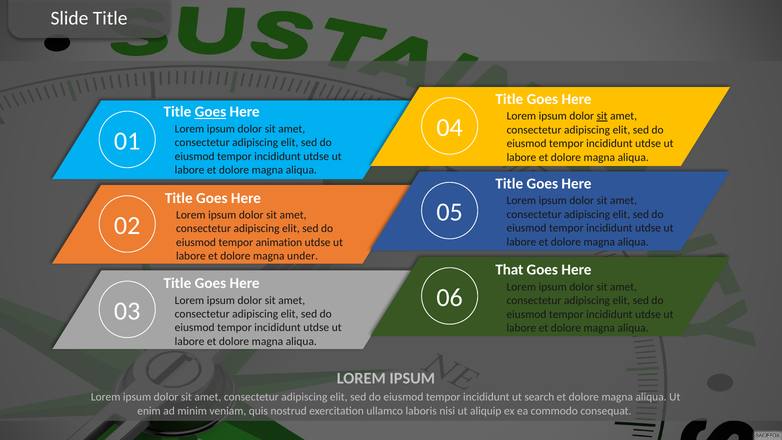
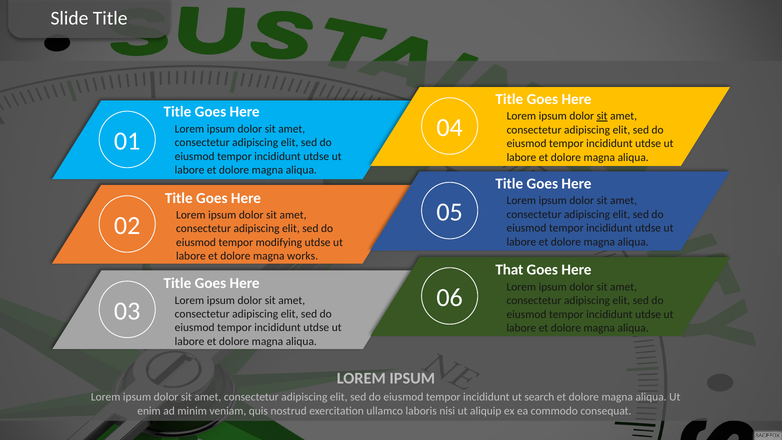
Goes underline: present -> none (210, 112)
animation: animation -> modifying (279, 242)
under: under -> works (303, 256)
